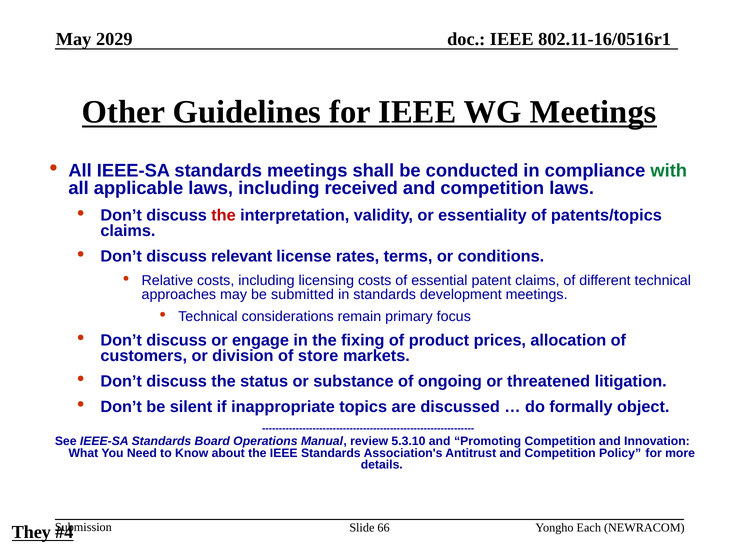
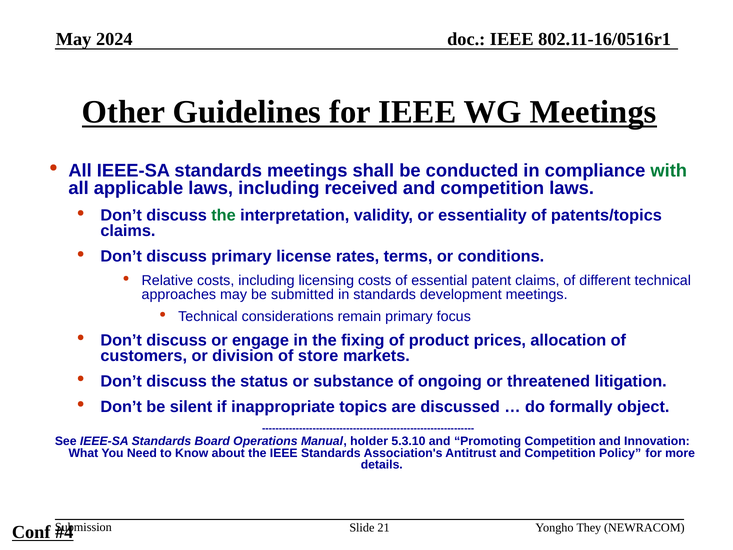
2029: 2029 -> 2024 (114, 39)
the colour: red -> green (224, 215)
discuss relevant: relevant -> primary (242, 256)
review: review -> holder (369, 441)
They: They -> Conf (31, 532)
66: 66 -> 21 (384, 527)
Each: Each -> They (589, 527)
